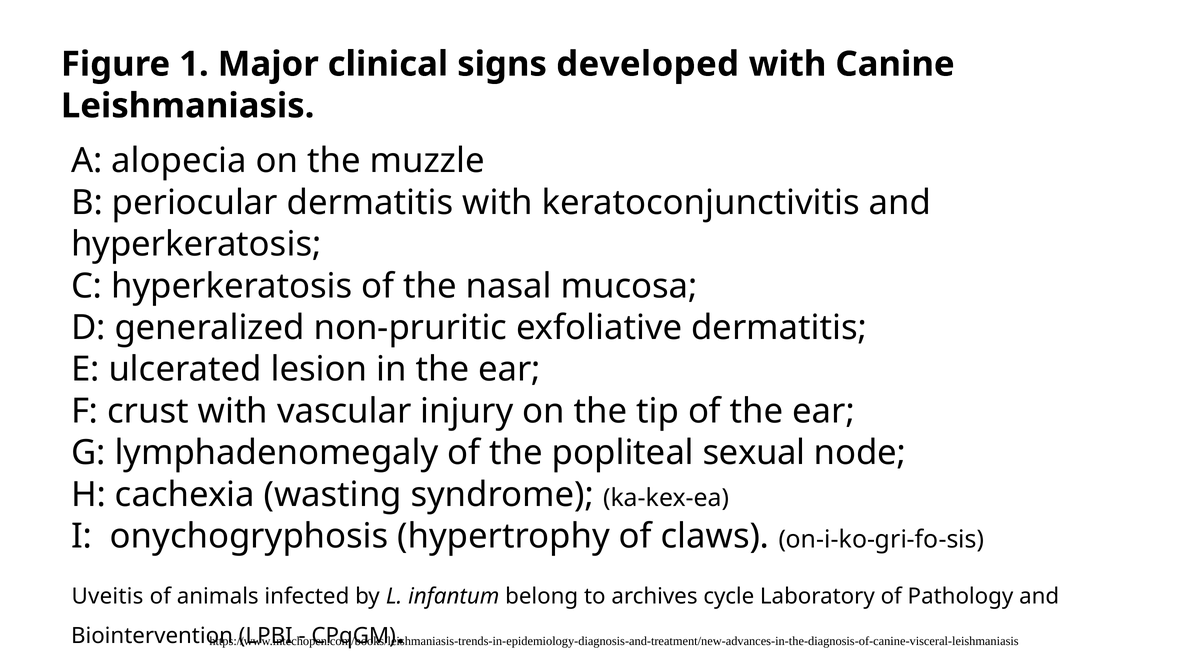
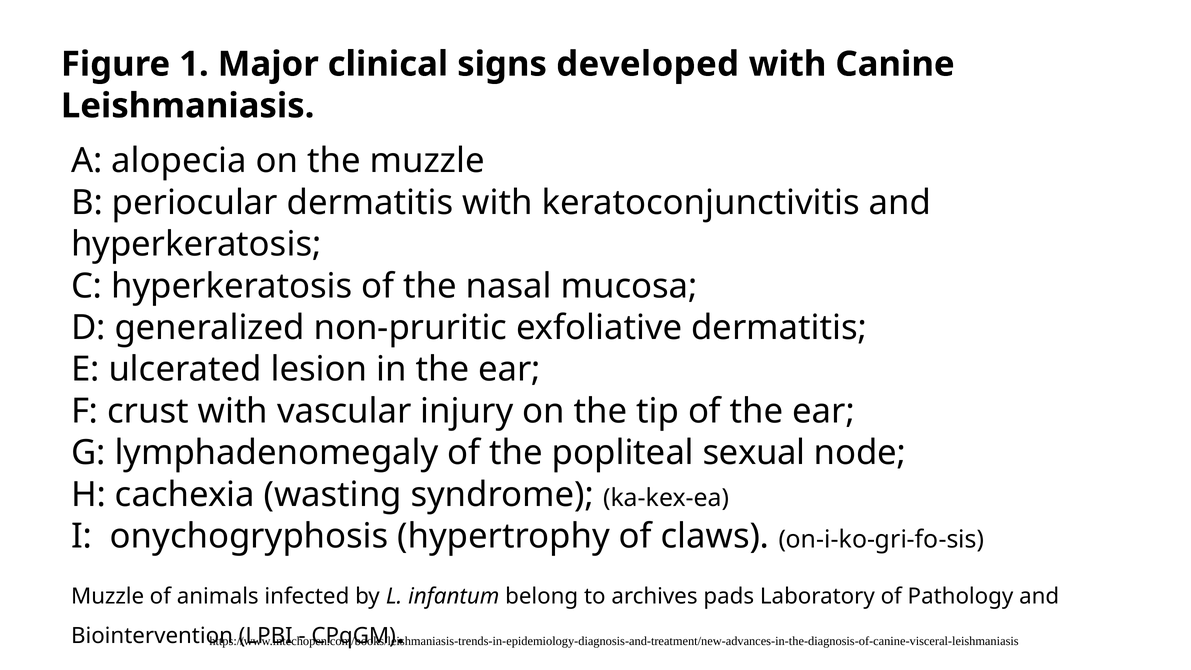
Uveitis: Uveitis -> Muzzle (108, 596)
cycle: cycle -> pads (729, 596)
